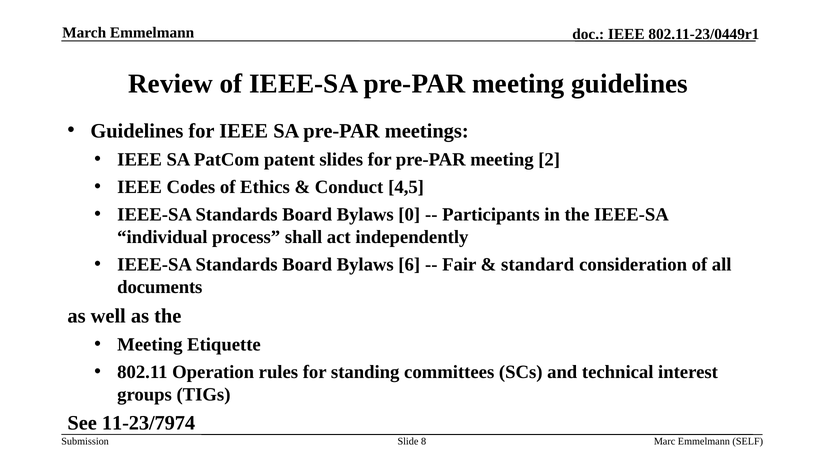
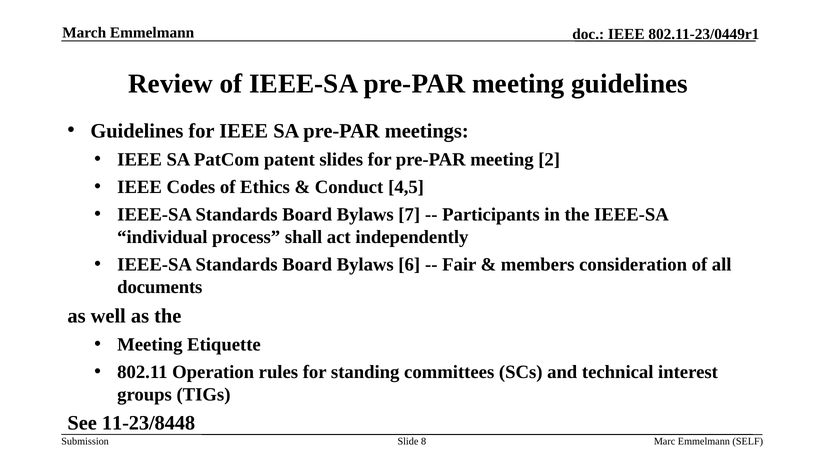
0: 0 -> 7 (409, 214)
standard: standard -> members (538, 264)
11-23/7974: 11-23/7974 -> 11-23/8448 (149, 423)
